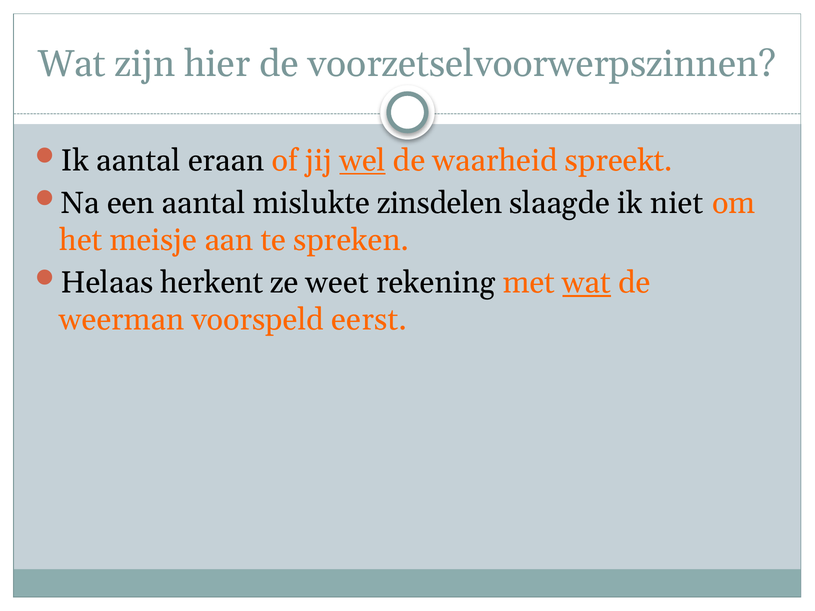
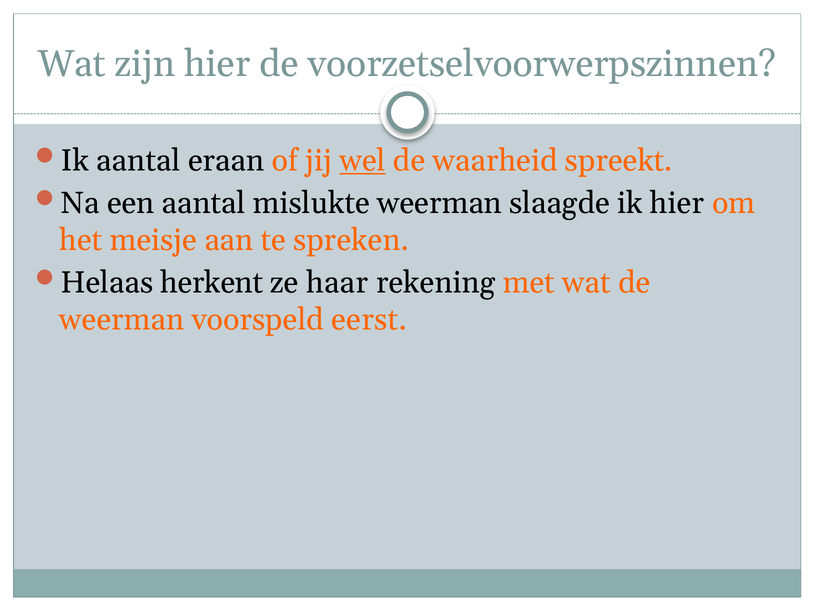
mislukte zinsdelen: zinsdelen -> weerman (440, 203)
ik niet: niet -> hier (677, 203)
weet: weet -> haar (337, 283)
wat underline: present -> none (587, 283)
